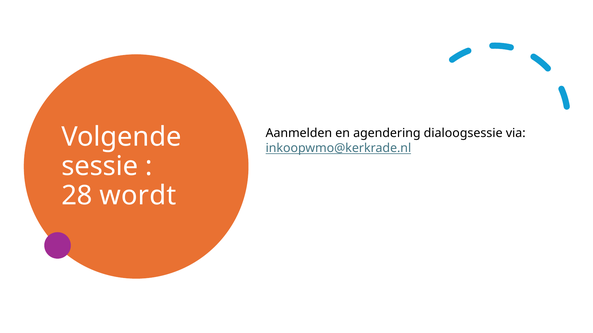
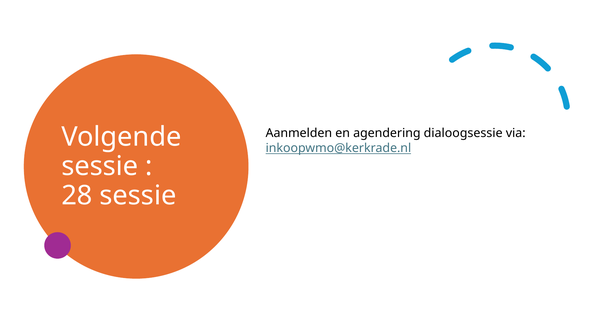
28 wordt: wordt -> sessie (138, 196)
